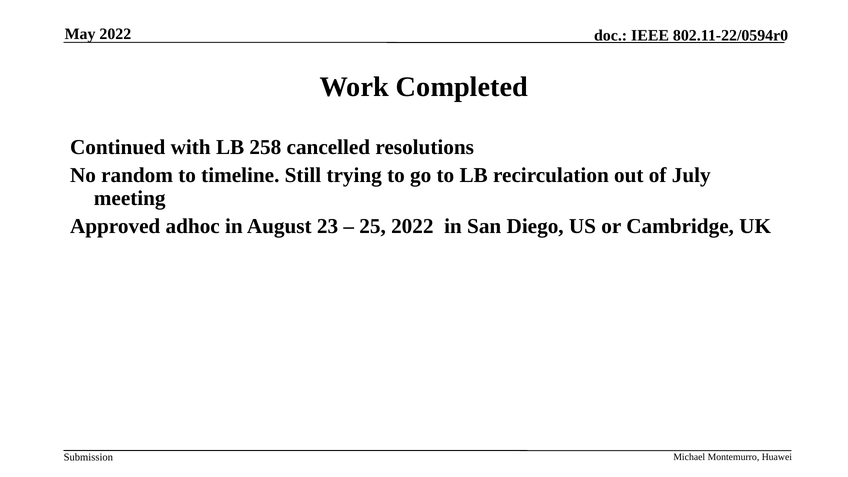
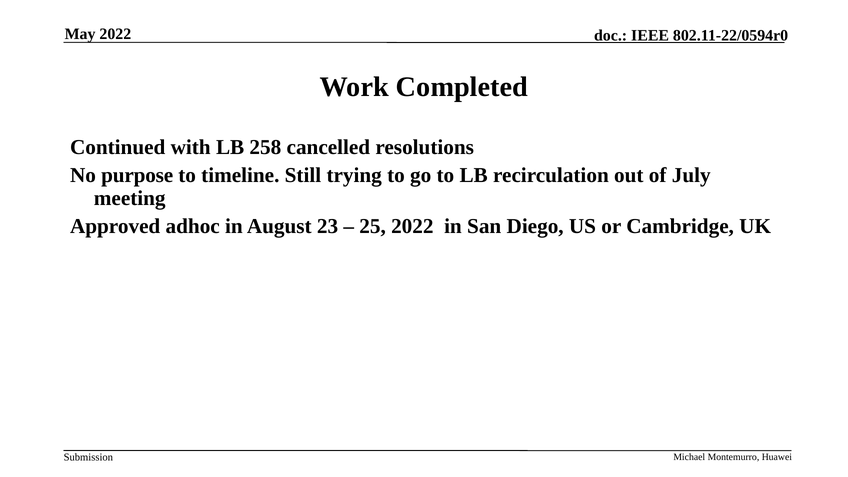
random: random -> purpose (137, 175)
